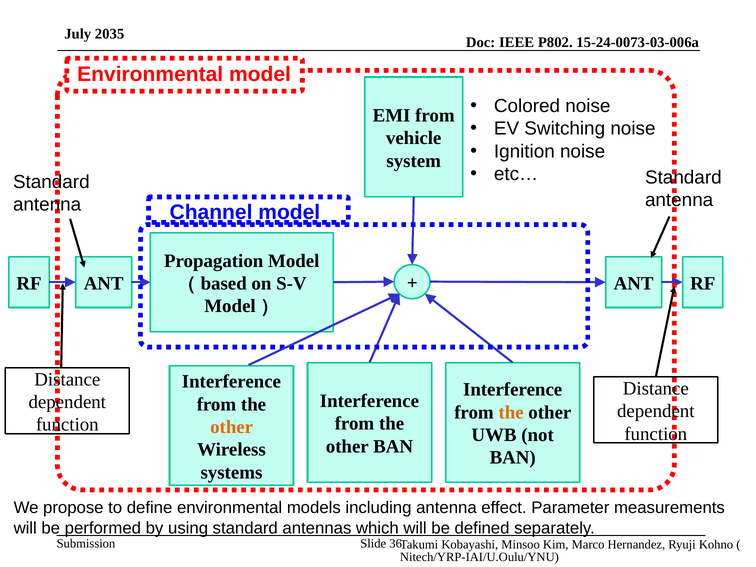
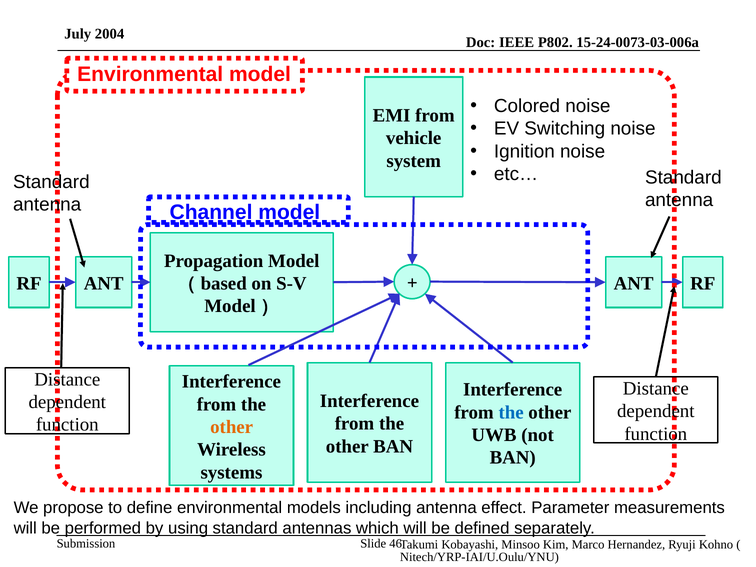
2035: 2035 -> 2004 (110, 34)
the colour: orange -> blue (511, 412)
36: 36 -> 46 (396, 544)
